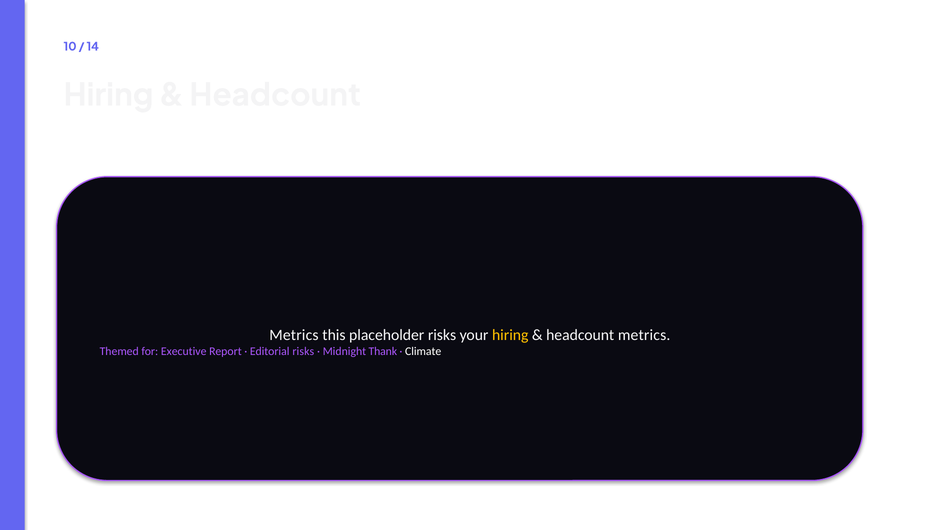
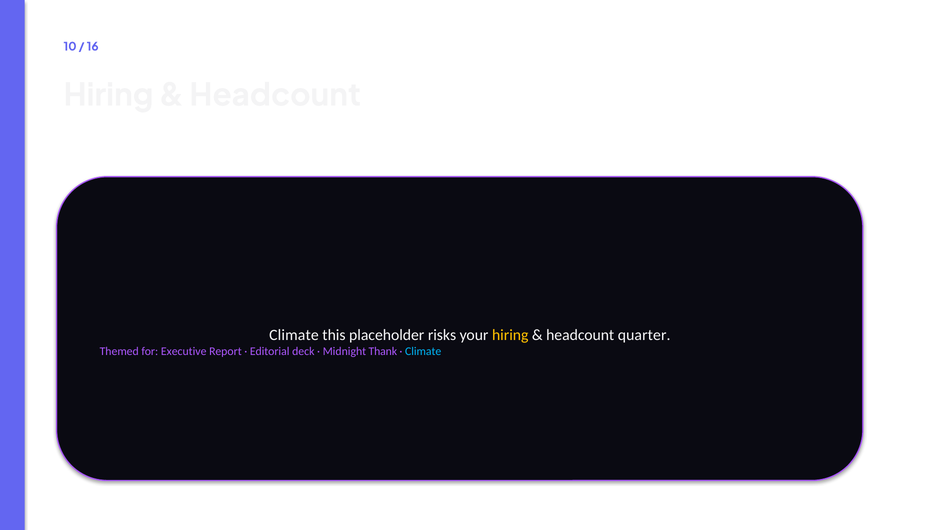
14: 14 -> 16 (93, 47)
Metrics: Metrics -> Climate (294, 335)
metrics: metrics -> quarter (644, 335)
Editorial risks: risks -> deck (303, 351)
Climate colour: white -> light blue (423, 351)
